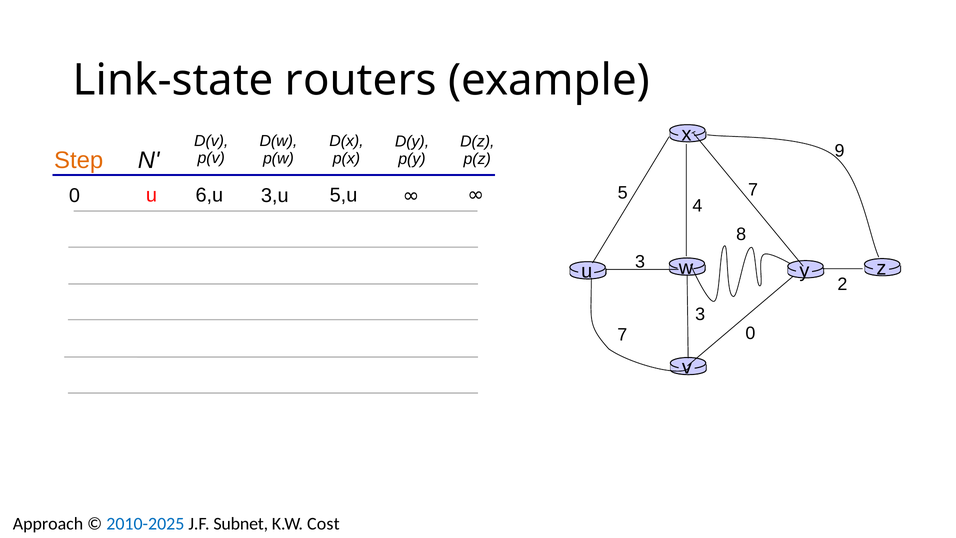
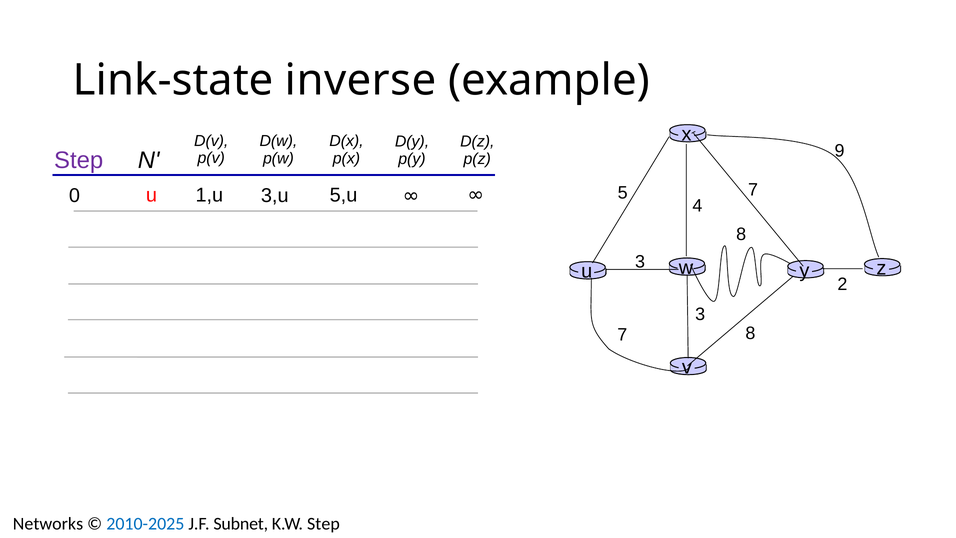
routers: routers -> inverse (361, 80)
Step colour: orange -> purple (79, 160)
6,u: 6,u -> 1,u (209, 195)
7 0: 0 -> 8 (750, 333)
Approach: Approach -> Networks (48, 523)
K.W Cost: Cost -> Step (323, 523)
